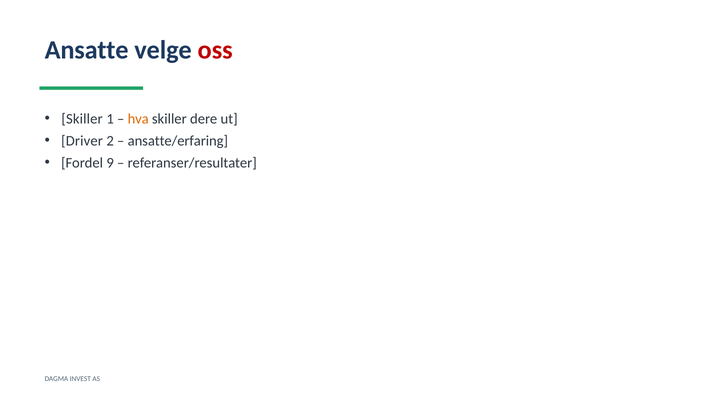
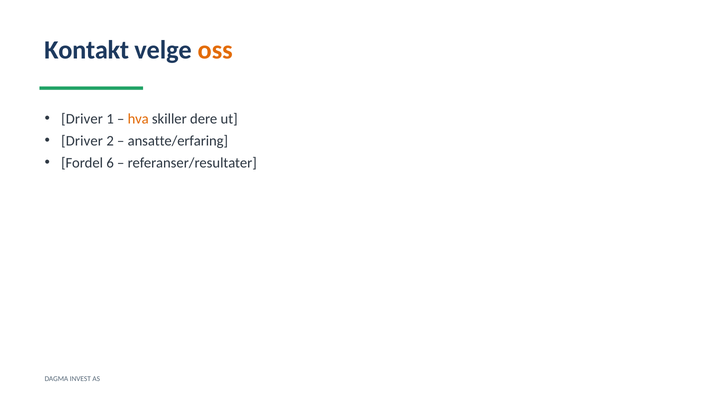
Ansatte: Ansatte -> Kontakt (87, 50)
oss colour: red -> orange (215, 50)
Skiller: Skiller -> Driver (82, 119)
9: 9 -> 6 (110, 163)
